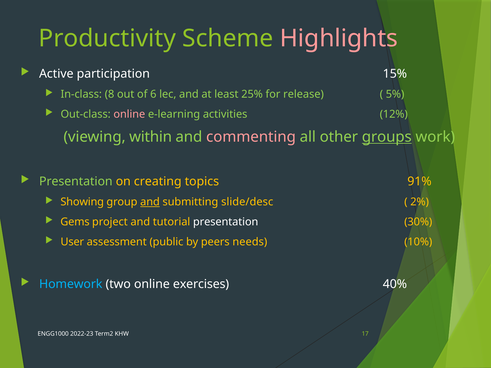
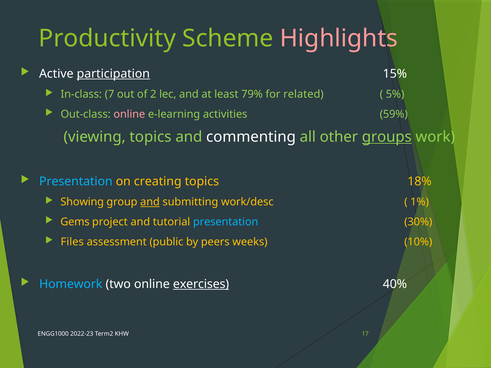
participation underline: none -> present (113, 74)
8: 8 -> 7 (110, 94)
6: 6 -> 2 (153, 94)
25%: 25% -> 79% (252, 94)
release: release -> related (303, 94)
12%: 12% -> 59% (394, 114)
viewing within: within -> topics (151, 137)
commenting colour: pink -> white (251, 137)
Presentation colour: light green -> light blue (76, 182)
91%: 91% -> 18% (419, 182)
slide/desc: slide/desc -> work/desc (247, 202)
2%: 2% -> 1% (420, 202)
presentation colour: white -> light blue (226, 222)
User: User -> Files (72, 242)
needs: needs -> weeks (250, 242)
exercises underline: none -> present (201, 284)
